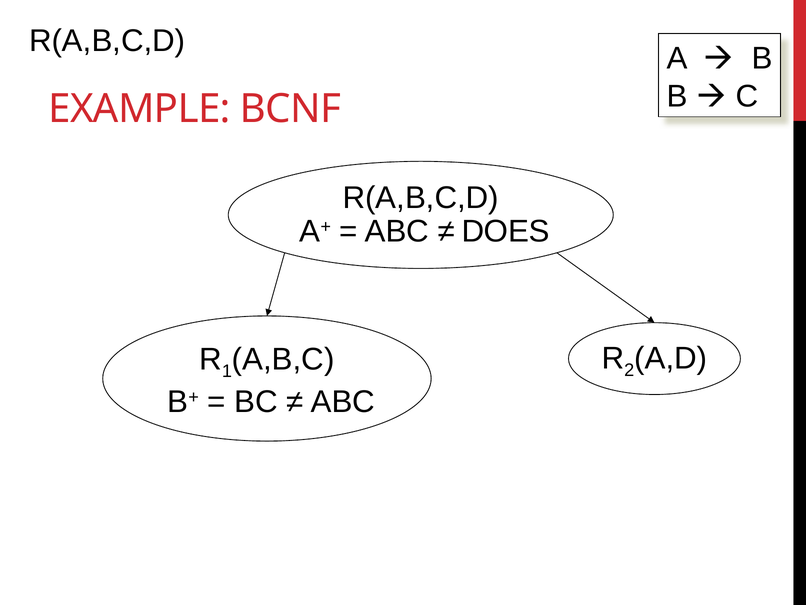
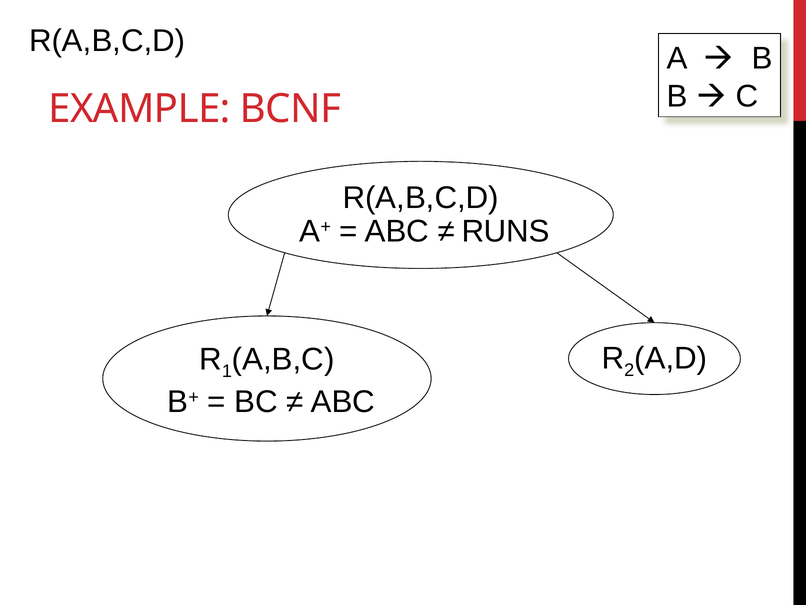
DOES: DOES -> RUNS (506, 231)
